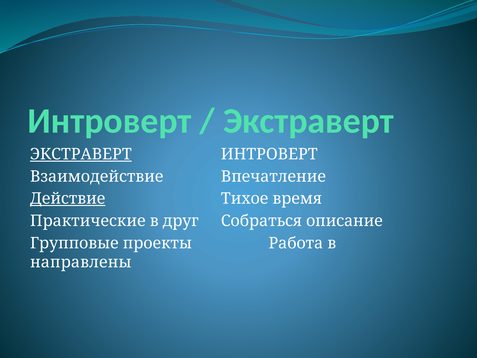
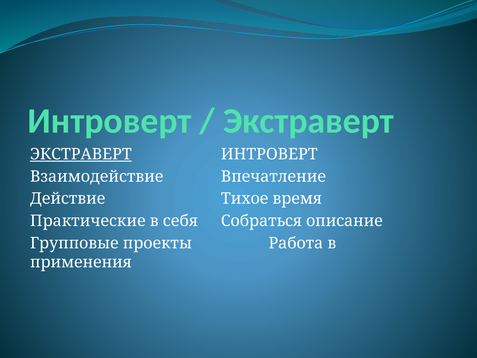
Действие underline: present -> none (68, 199)
друг: друг -> себя (180, 221)
направлены: направлены -> применения (81, 262)
